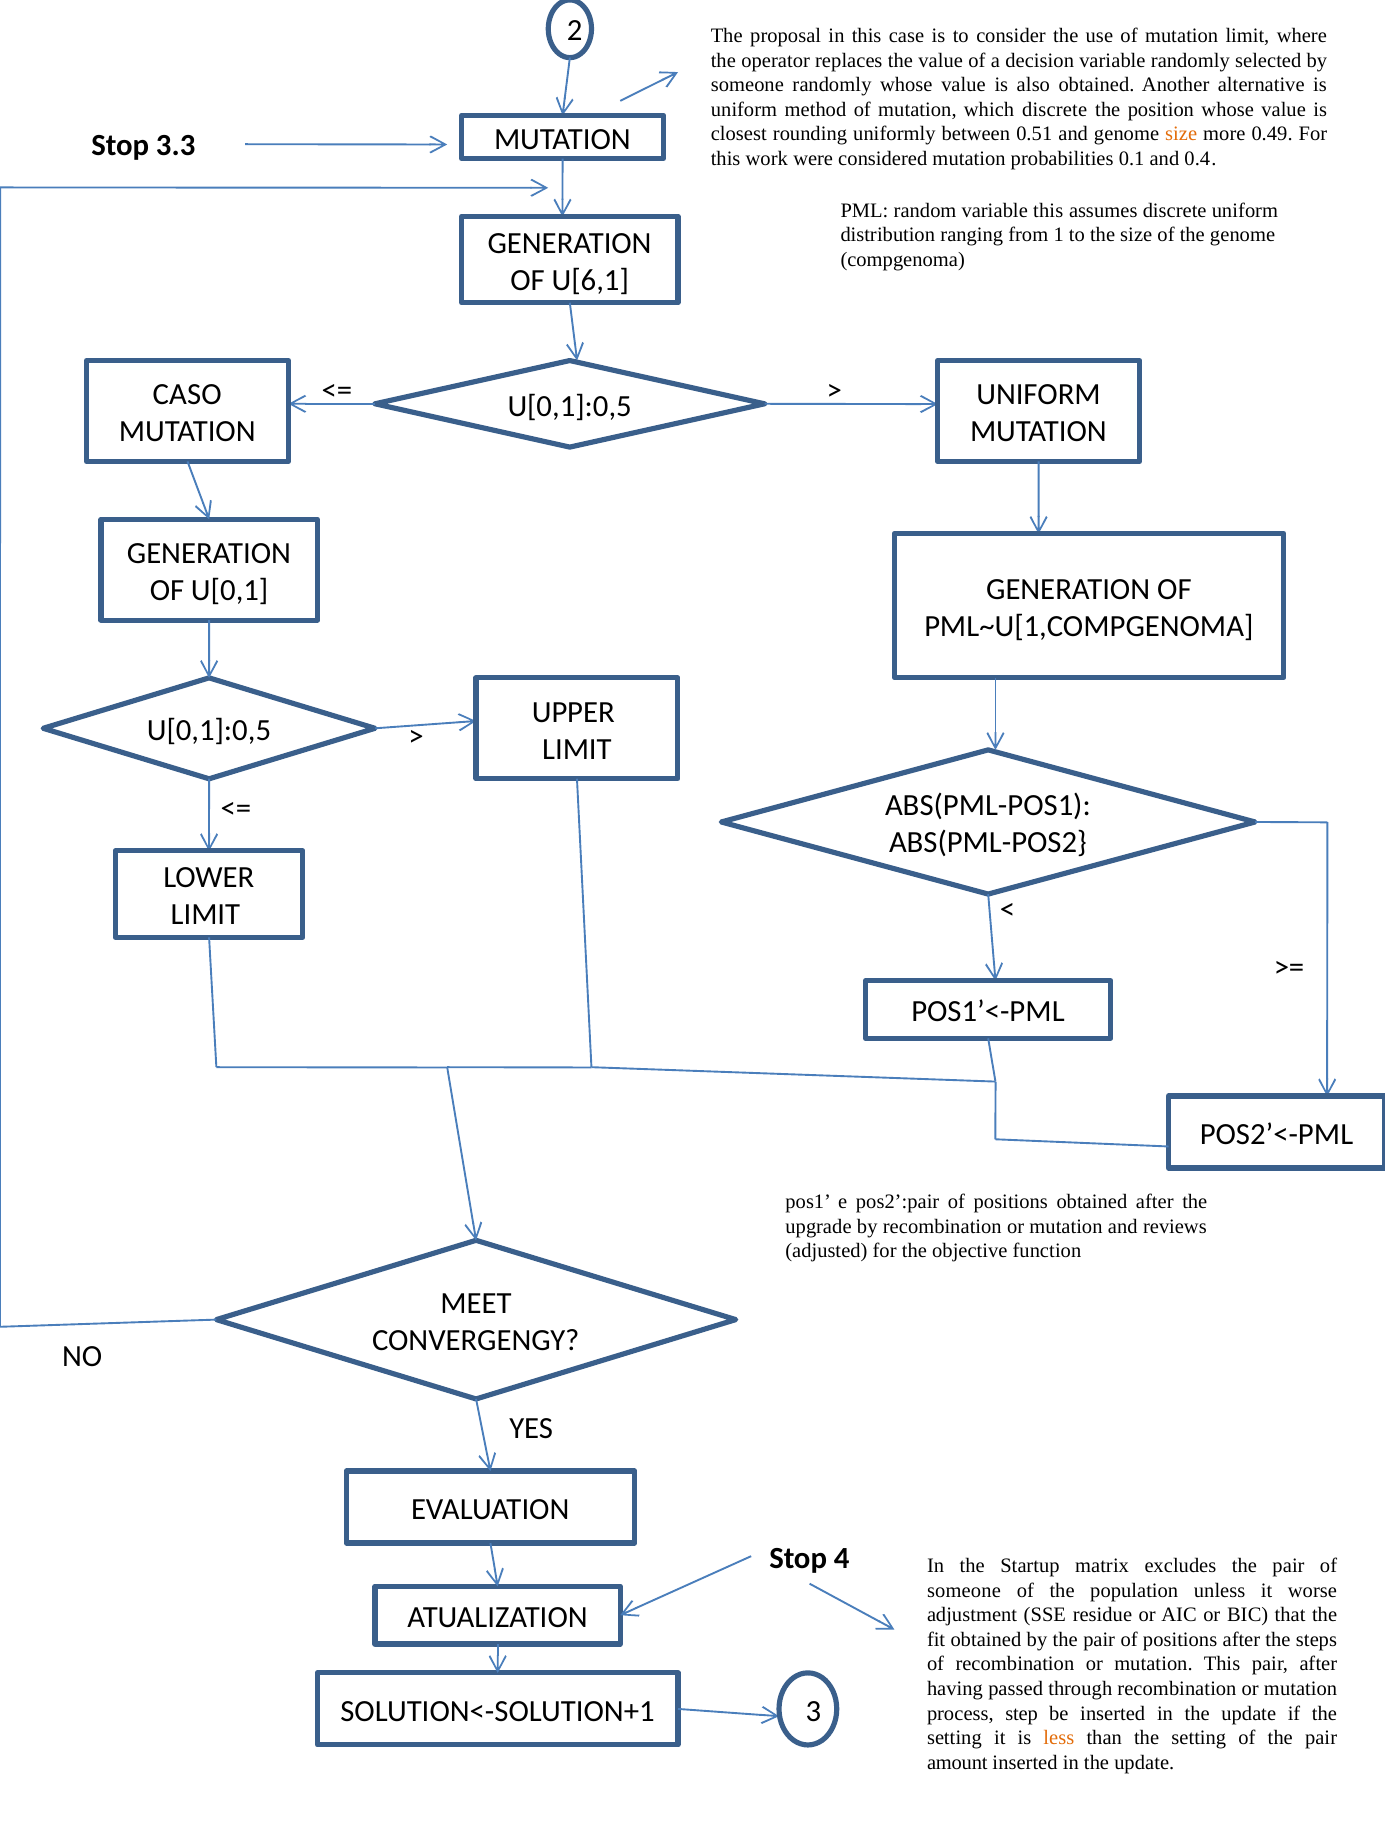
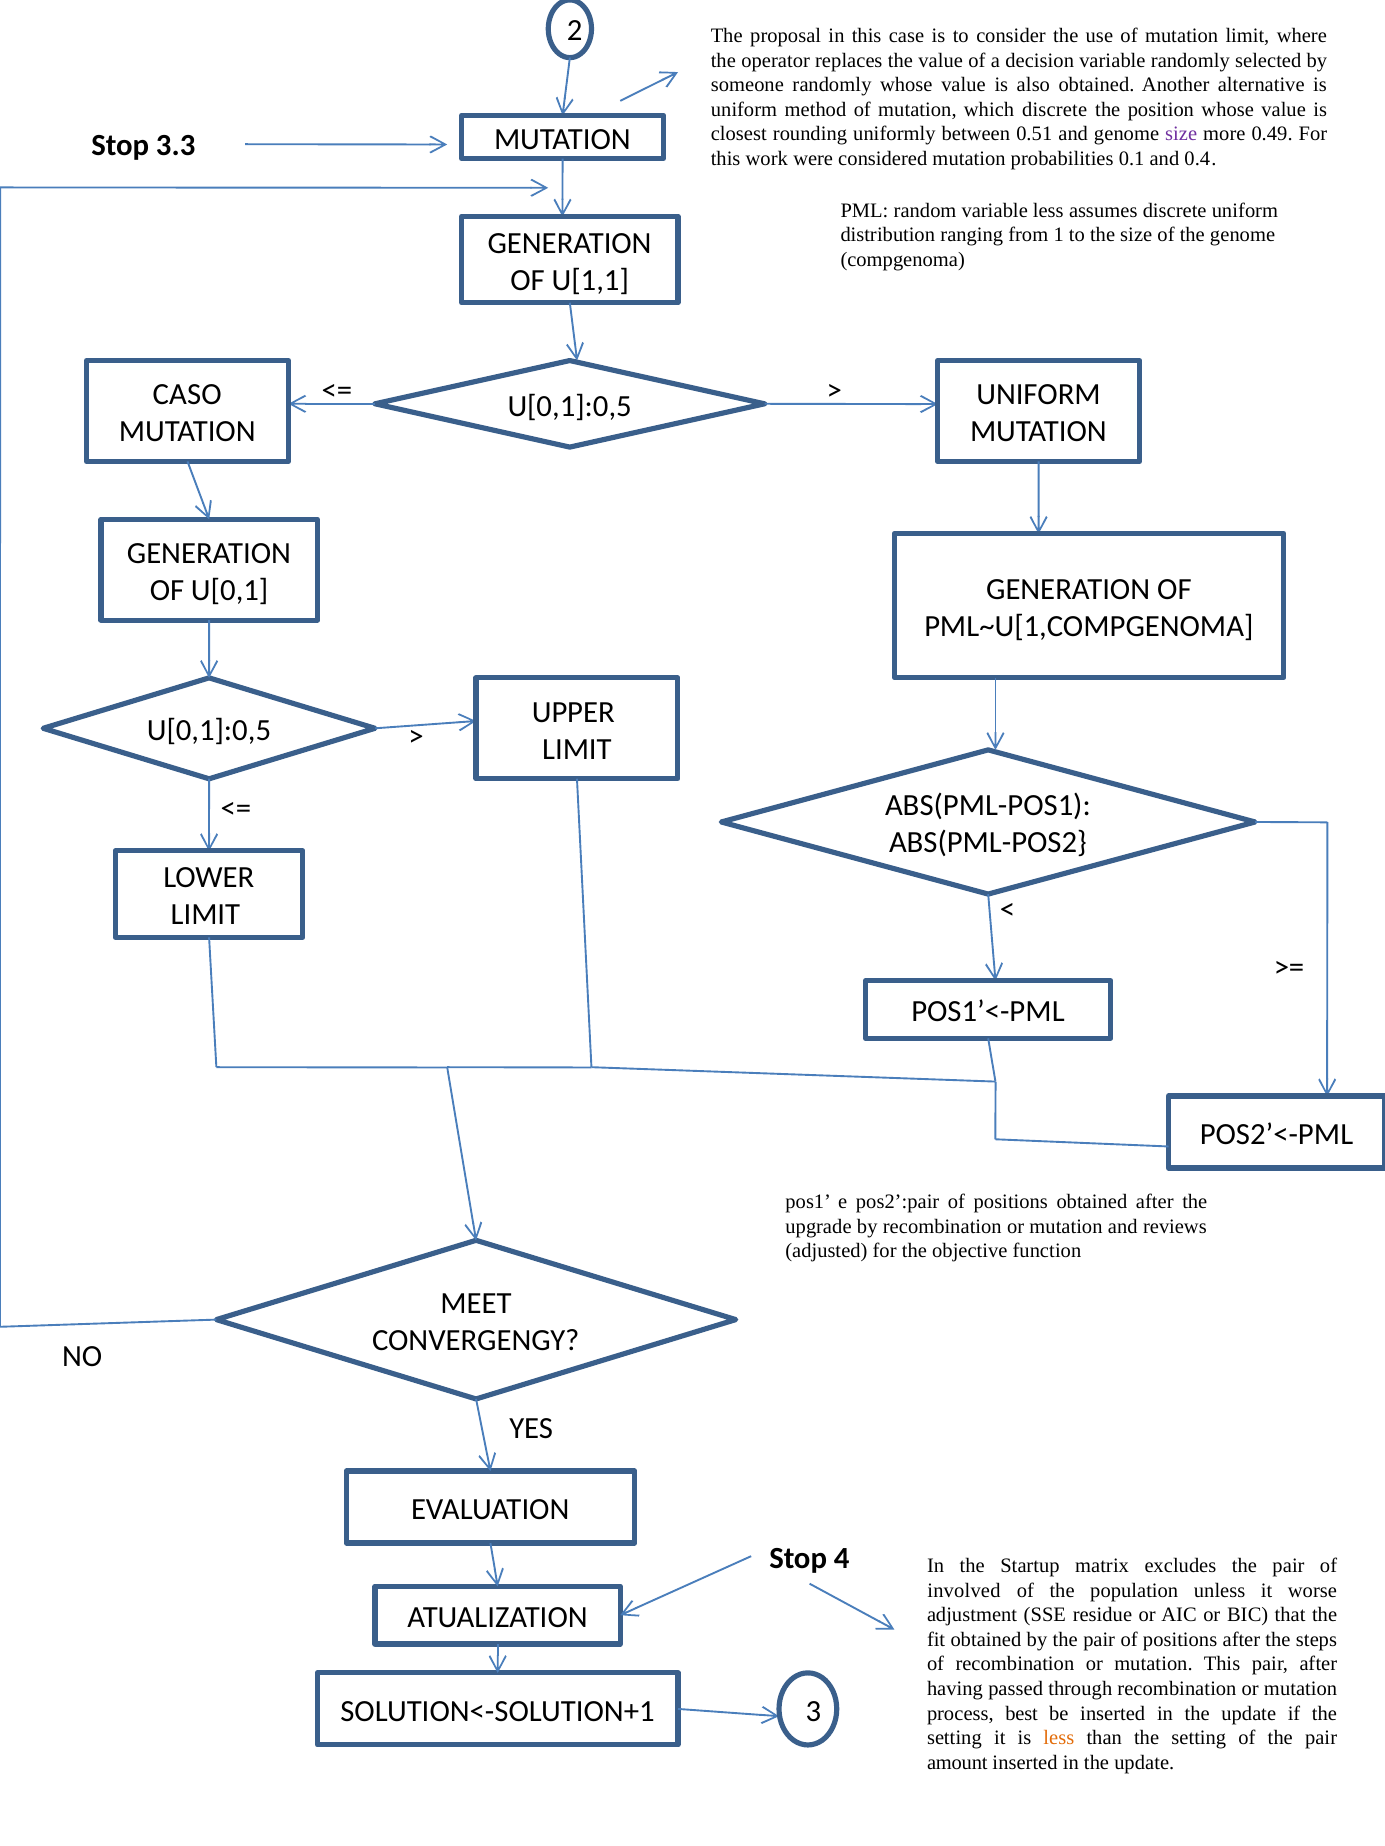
size colour: orange -> purple (1181, 134)
variable this: this -> less (1048, 210)
U[6,1: U[6,1 -> U[1,1 (590, 280)
someone: someone -> involved (964, 1591)
step: step -> best (1022, 1714)
